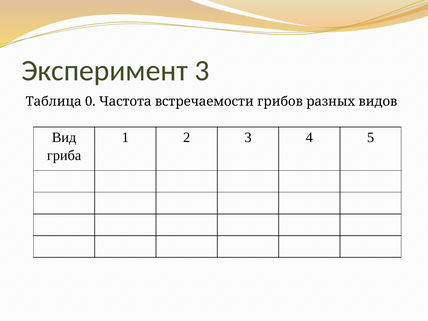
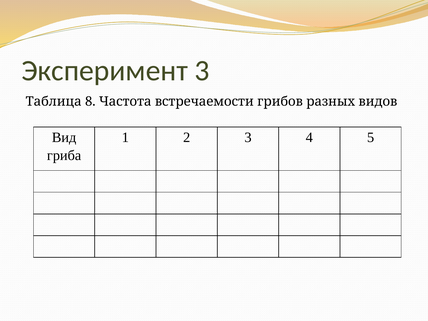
0: 0 -> 8 (90, 101)
